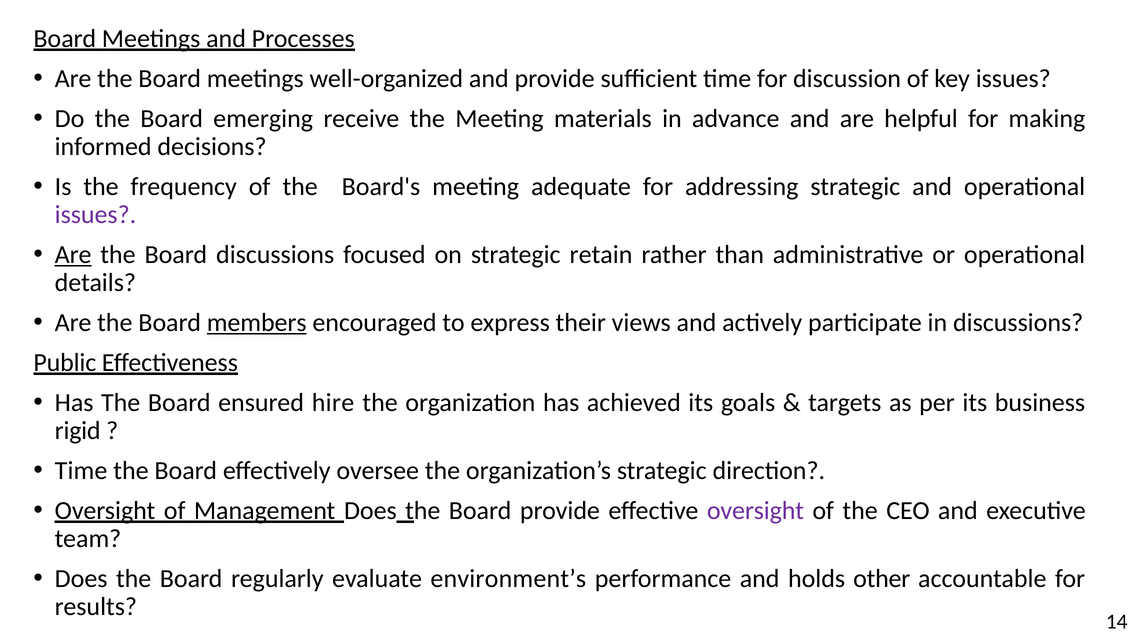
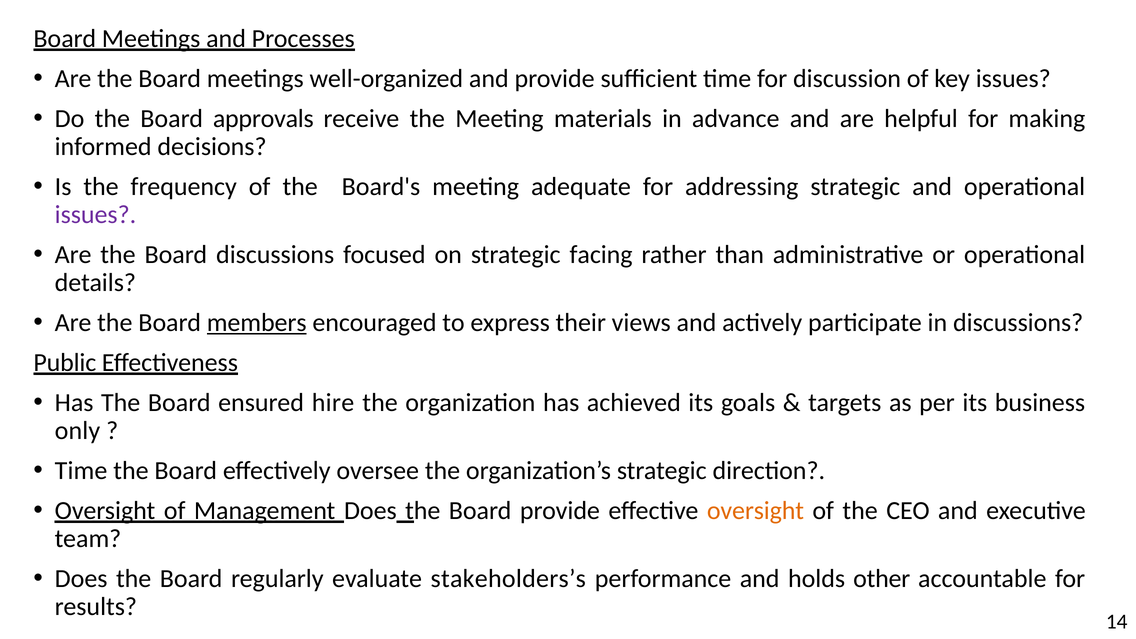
emerging: emerging -> approvals (263, 118)
Are underline: present -> none (73, 255)
retain: retain -> facing (601, 255)
rigid: rigid -> only (77, 431)
oversight colour: purple -> orange (755, 511)
environment’s: environment’s -> stakeholders’s (508, 579)
